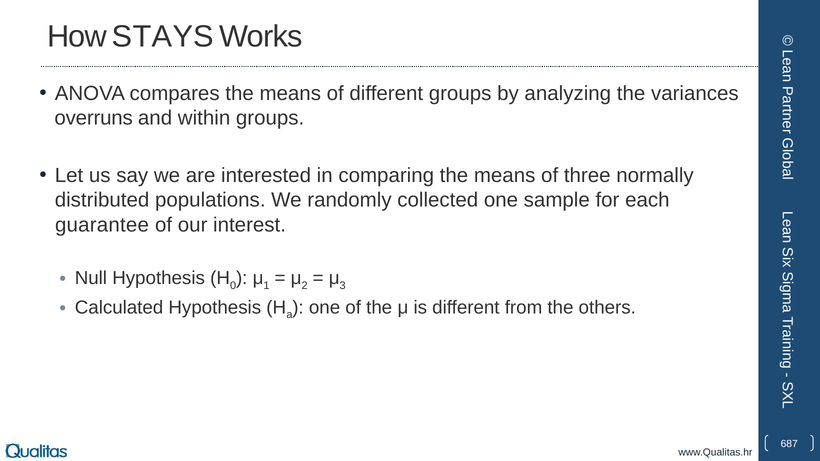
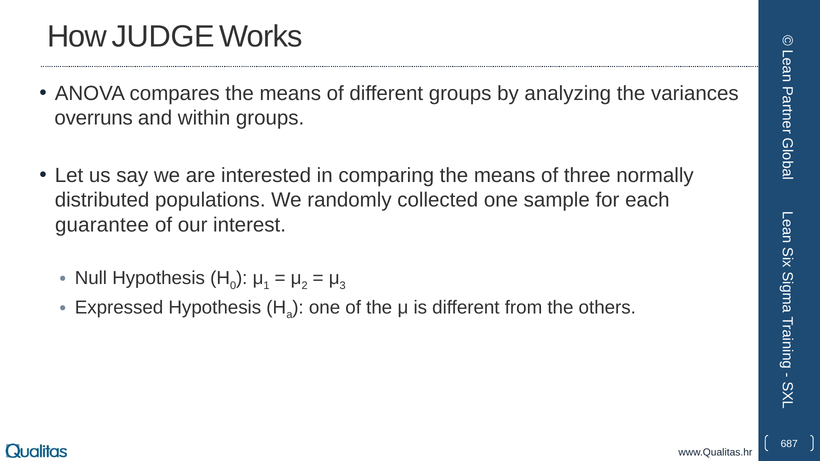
STAYS: STAYS -> JUDGE (163, 36)
Calculated: Calculated -> Expressed (119, 308)
